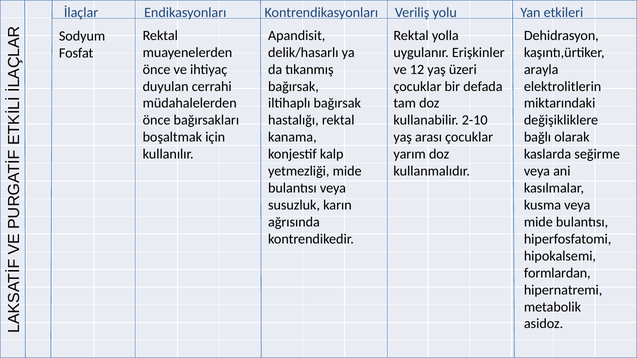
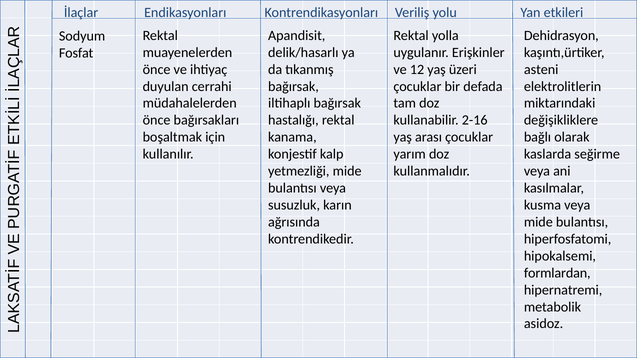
arayla: arayla -> asteni (541, 69)
2-10: 2-10 -> 2-16 (475, 120)
